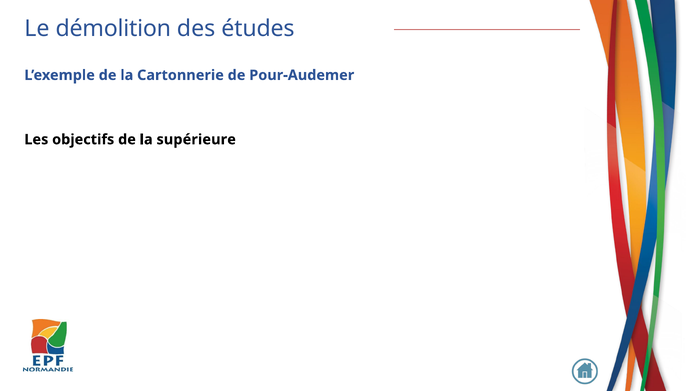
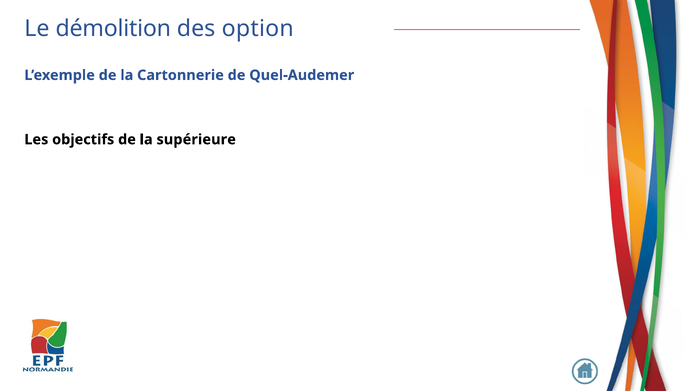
études: études -> option (258, 29)
Pour-Audemer: Pour-Audemer -> Quel-Audemer (302, 75)
